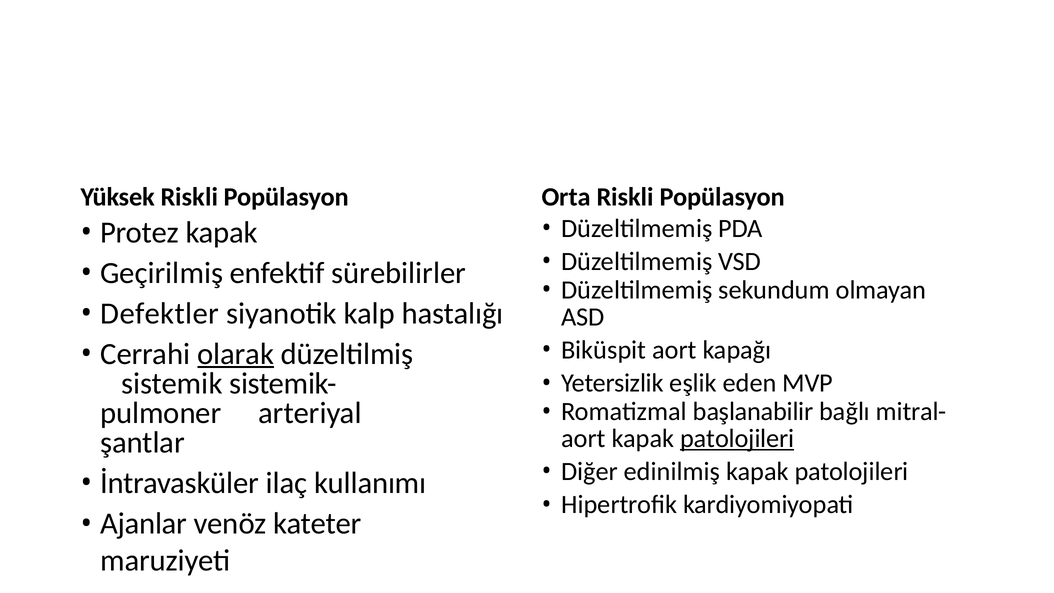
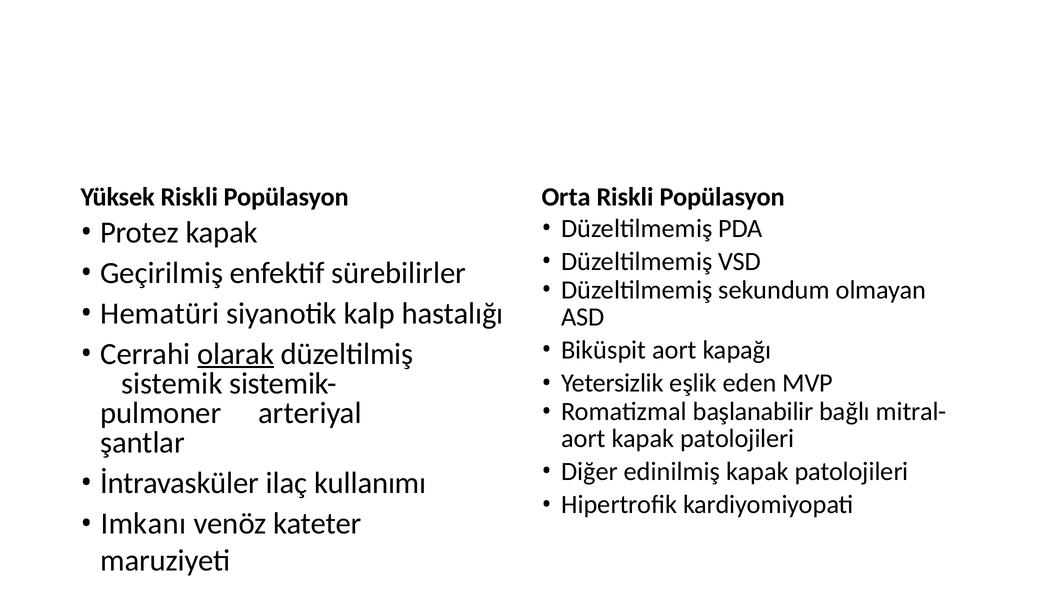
Defektler: Defektler -> Hematüri (160, 314)
patolojileri underline: present -> none (737, 438)
Ajanlar: Ajanlar -> Imkanı (143, 524)
